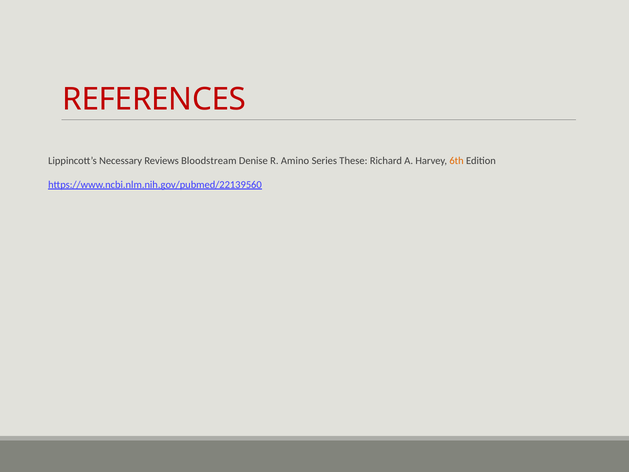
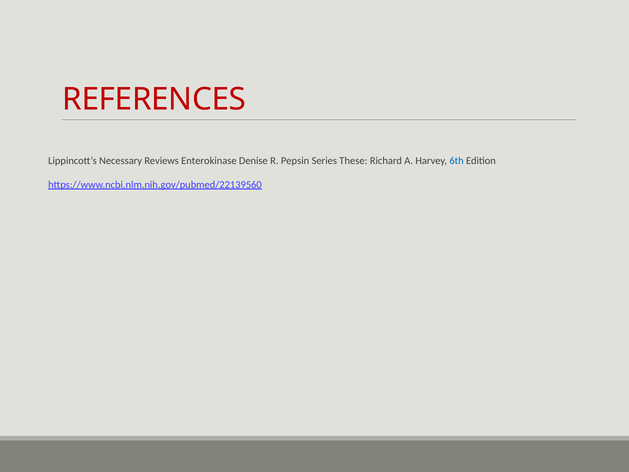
Bloodstream: Bloodstream -> Enterokinase (209, 161)
Amino: Amino -> Pepsin (295, 161)
6th colour: orange -> blue (457, 161)
